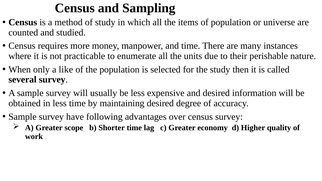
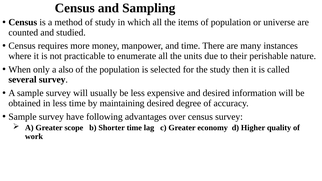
like: like -> also (66, 70)
